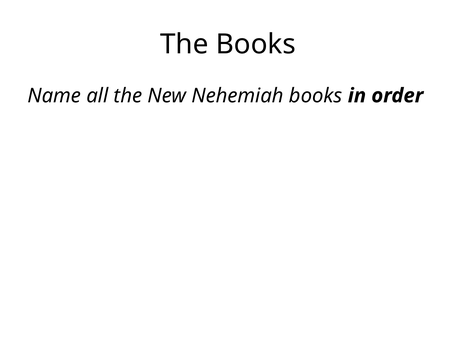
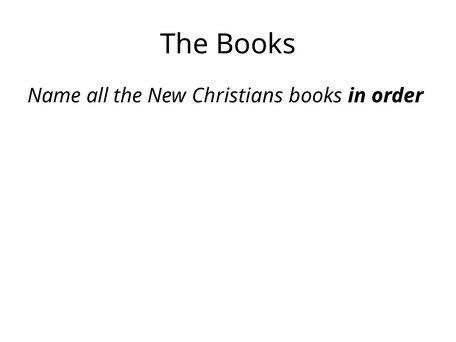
Nehemiah: Nehemiah -> Christians (237, 96)
